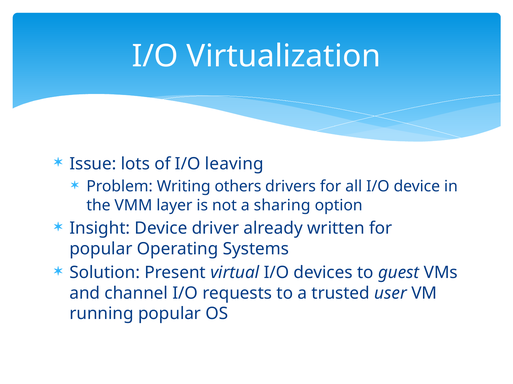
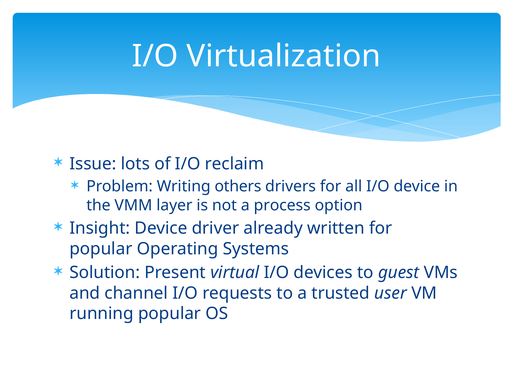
leaving: leaving -> reclaim (234, 164)
sharing: sharing -> process (282, 206)
